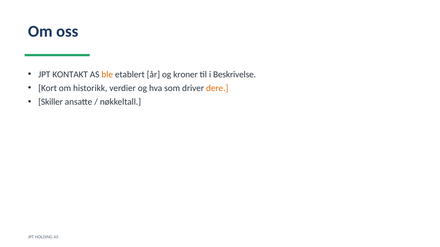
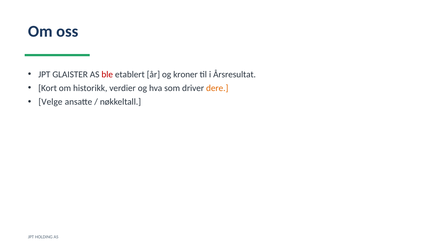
KONTAKT: KONTAKT -> GLAISTER (70, 75)
ble colour: orange -> red (107, 75)
Beskrivelse: Beskrivelse -> Årsresultat (235, 75)
Skiller: Skiller -> Velge (50, 102)
